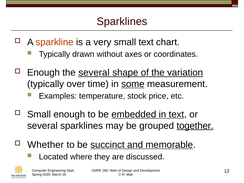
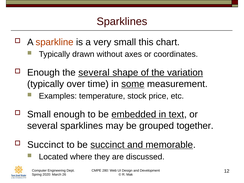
small text: text -> this (146, 42)
together underline: present -> none (195, 126)
Whether: Whether -> Succinct (46, 145)
